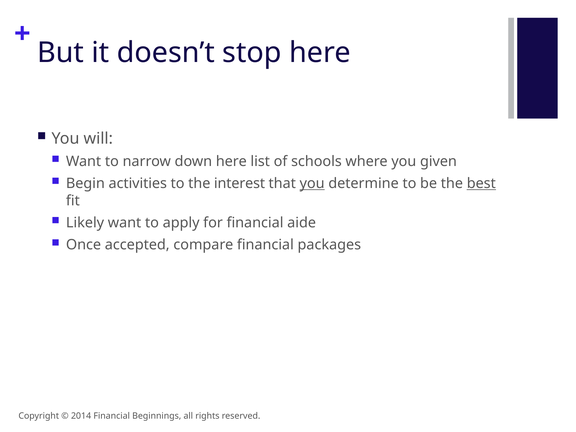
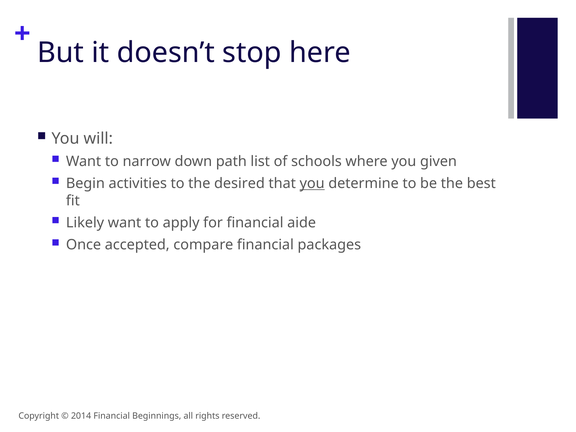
down here: here -> path (231, 161)
interest: interest -> desired (239, 183)
best underline: present -> none (481, 183)
